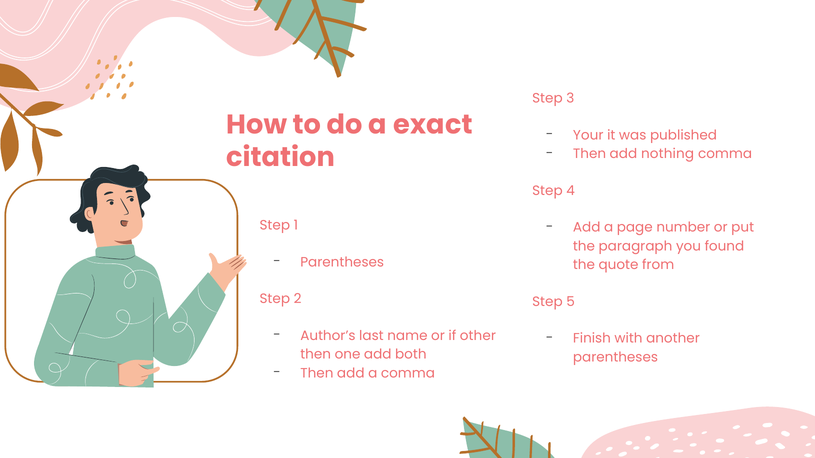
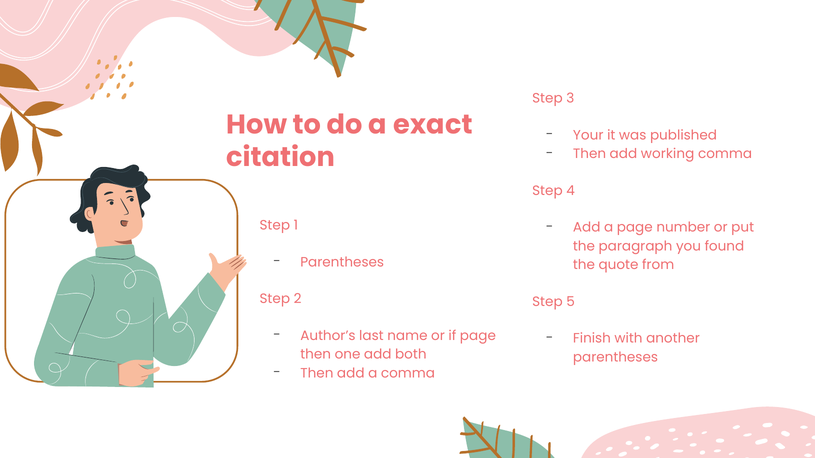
nothing: nothing -> working (668, 154)
if other: other -> page (478, 336)
